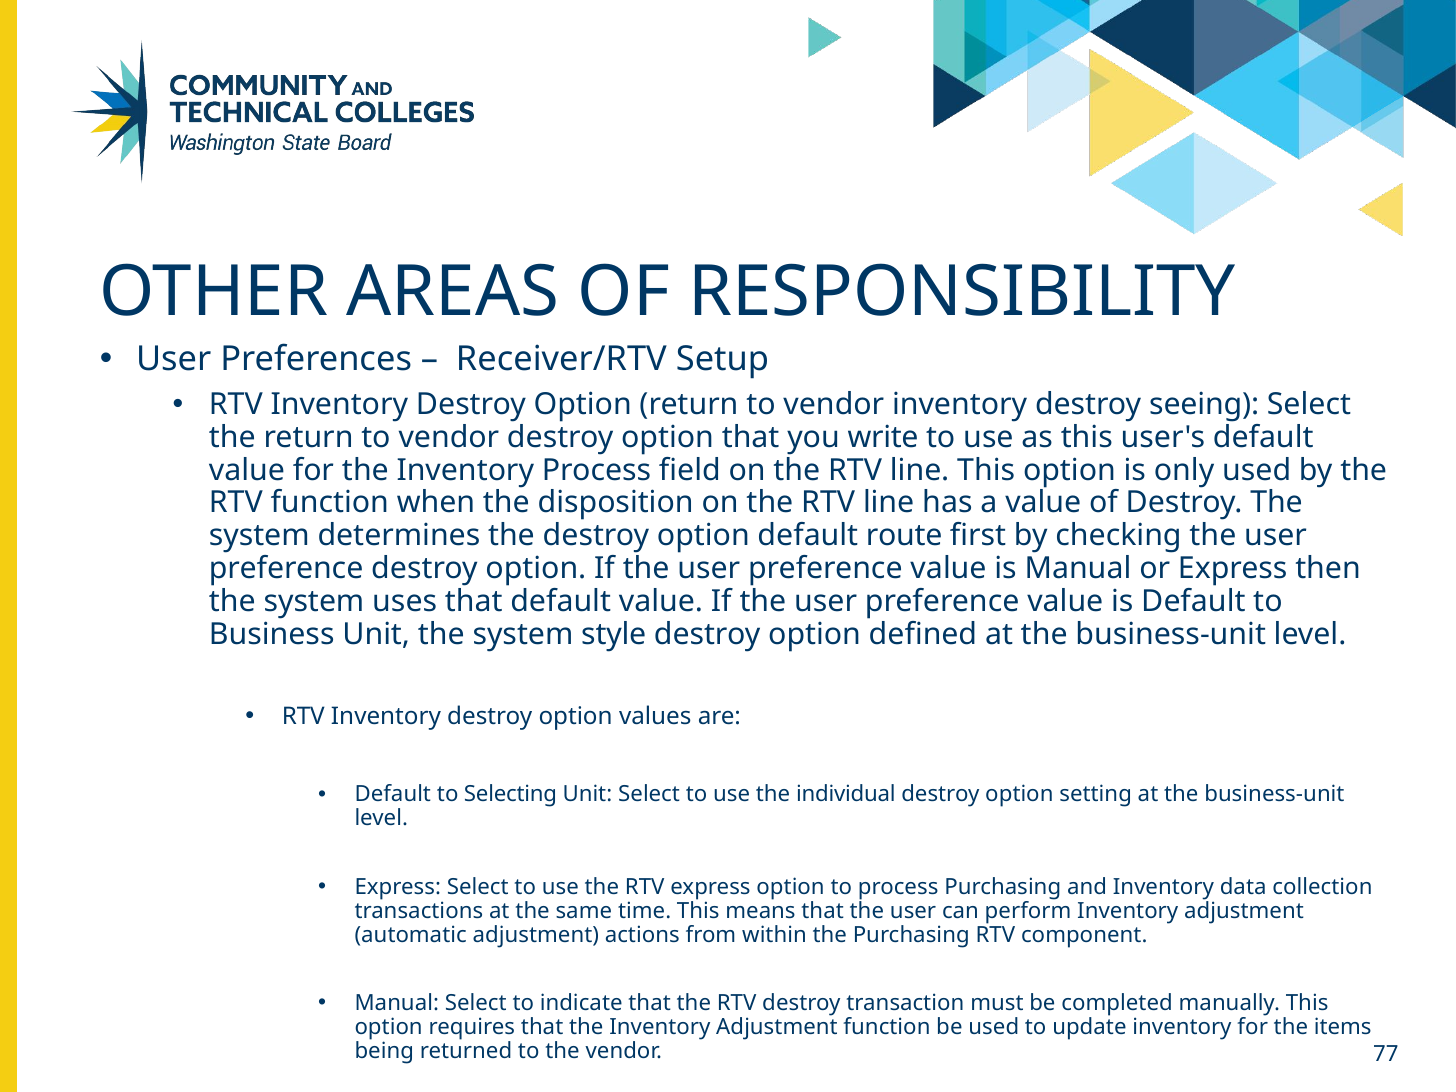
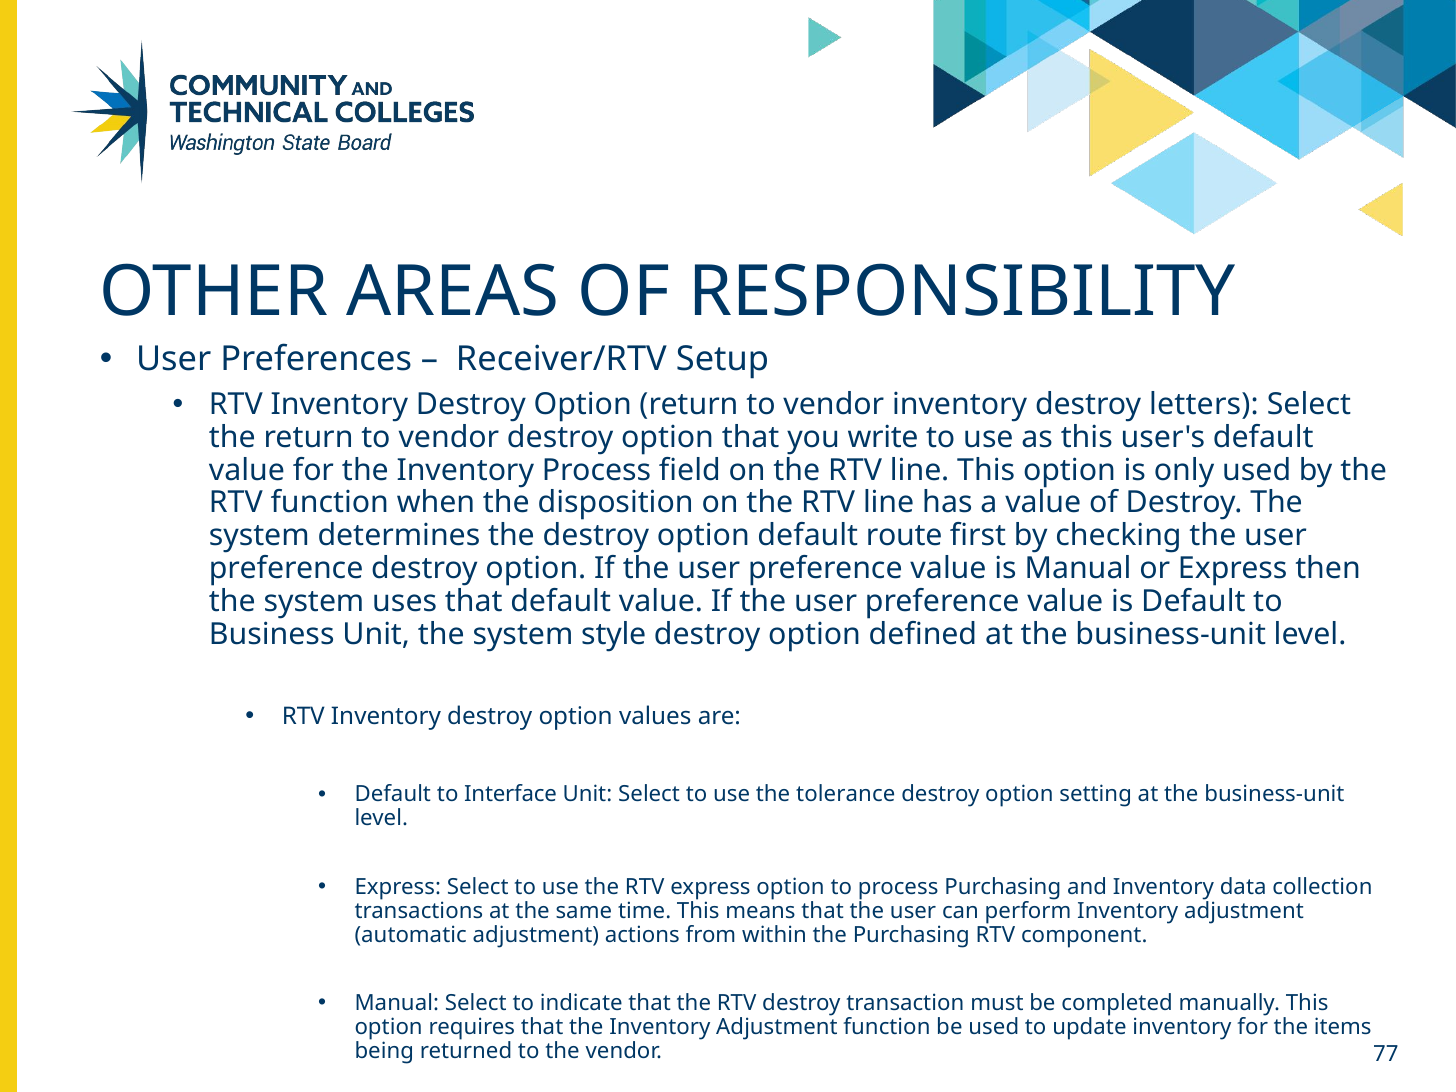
seeing: seeing -> letters (1204, 405)
Selecting: Selecting -> Interface (511, 795)
individual: individual -> tolerance (846, 795)
